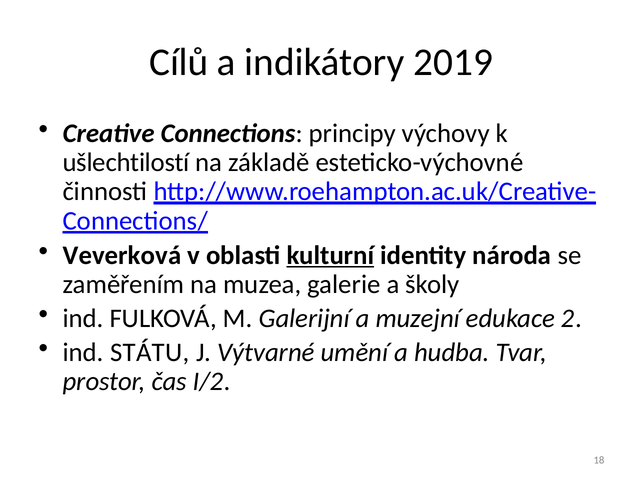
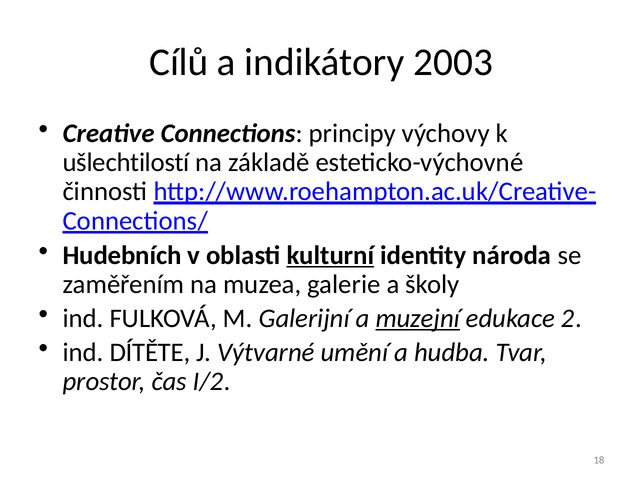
2019: 2019 -> 2003 (453, 62)
Veverková: Veverková -> Hudebních (122, 256)
muzejní underline: none -> present (418, 319)
STÁTU: STÁTU -> DÍTĚTE (150, 353)
